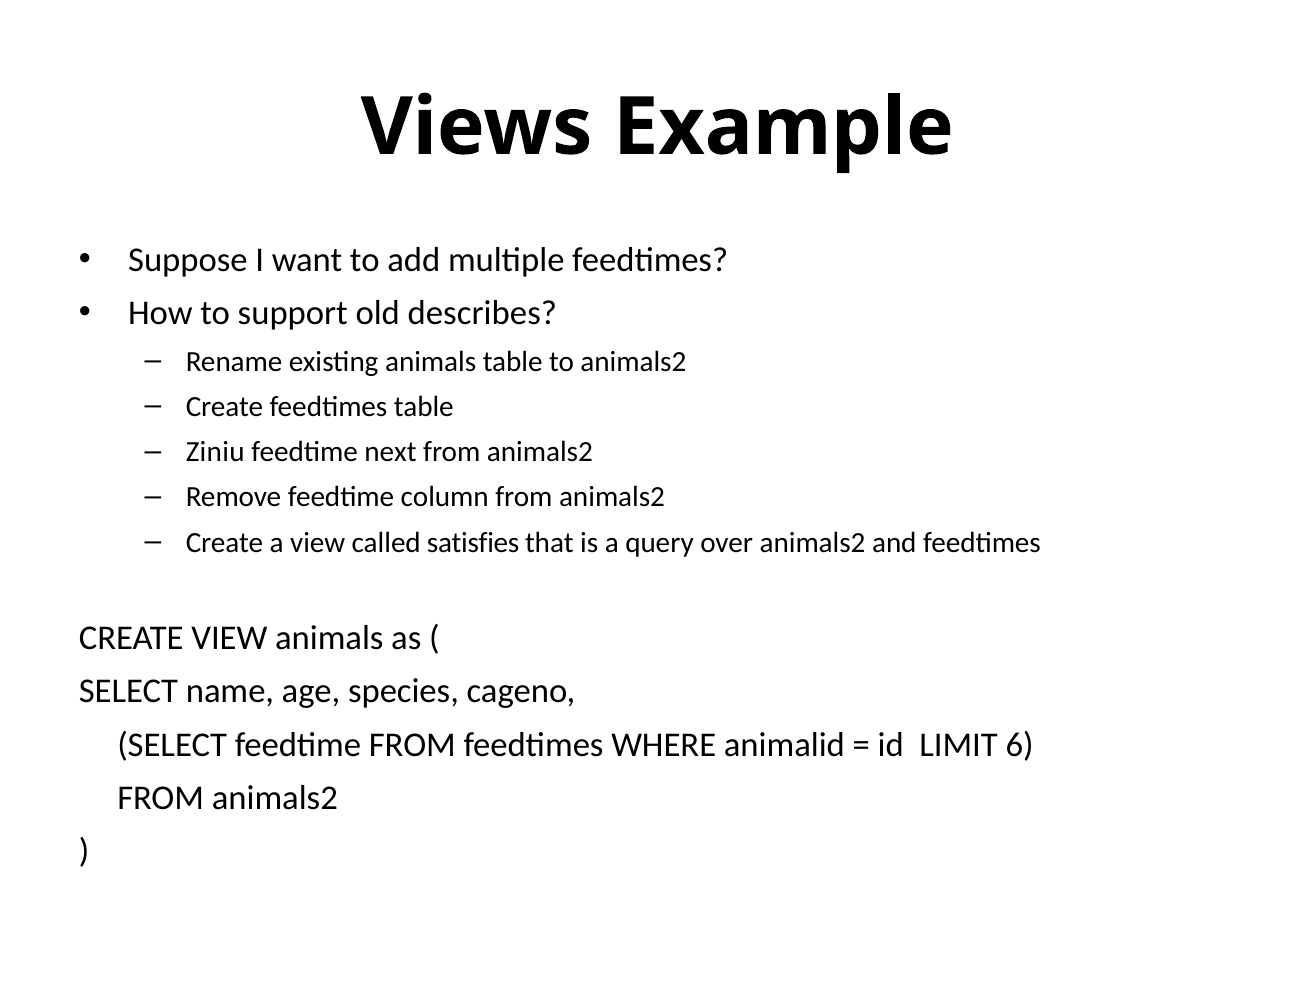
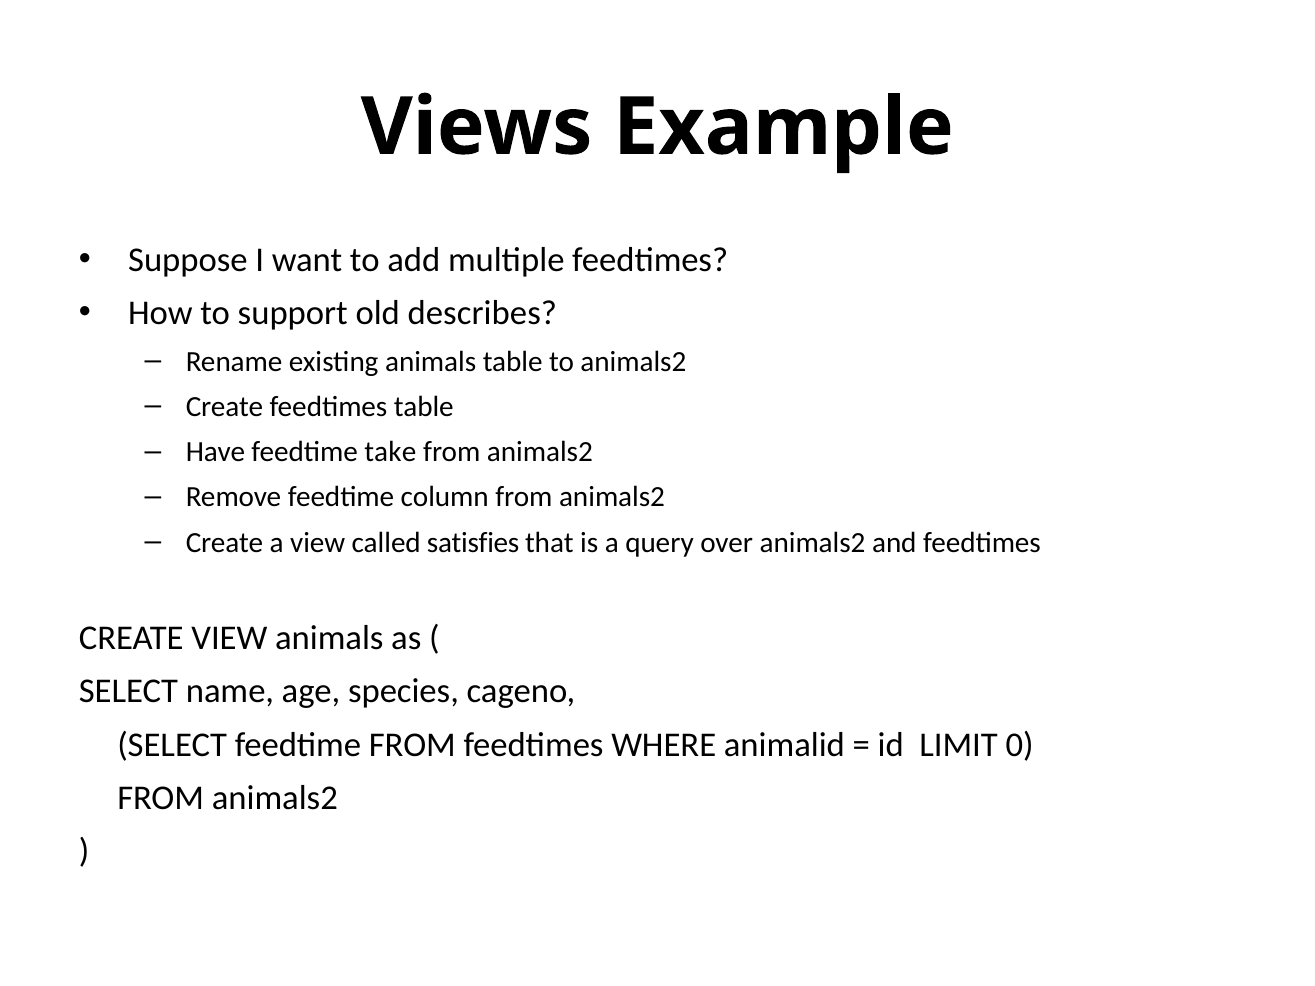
Ziniu: Ziniu -> Have (215, 452)
next: next -> take (390, 452)
6: 6 -> 0 (1020, 745)
